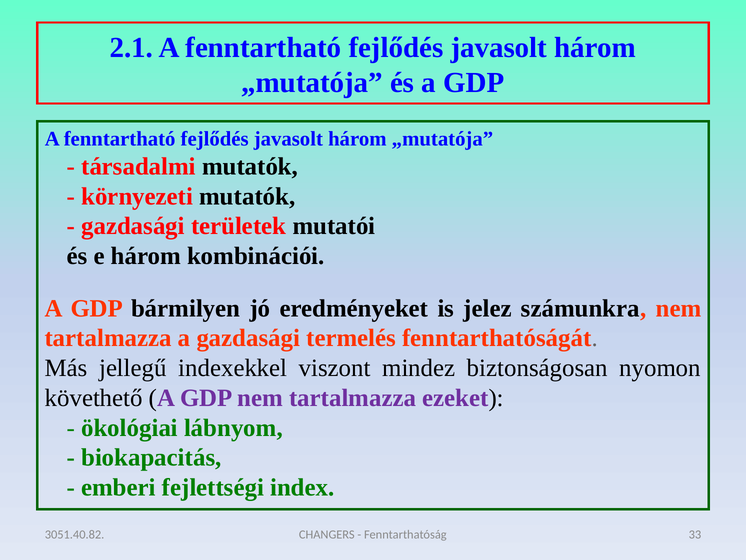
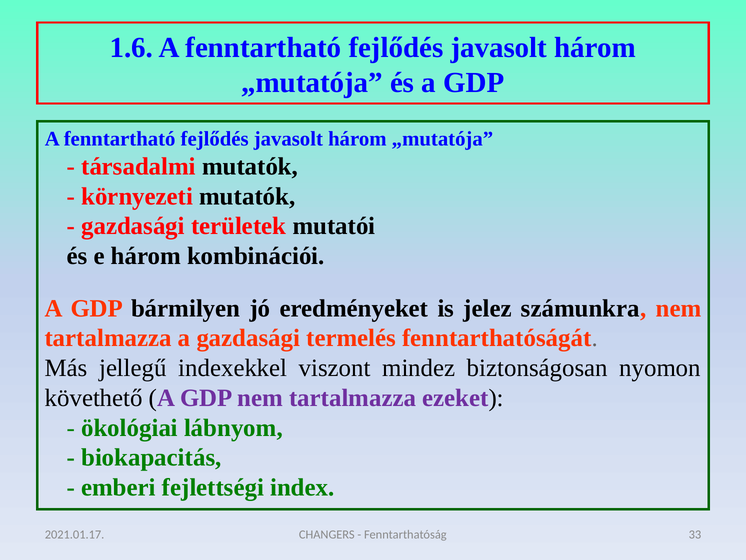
2.1: 2.1 -> 1.6 (132, 48)
3051.40.82: 3051.40.82 -> 2021.01.17 (75, 534)
